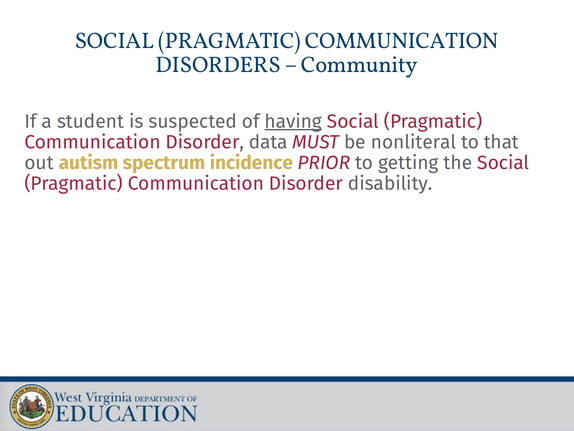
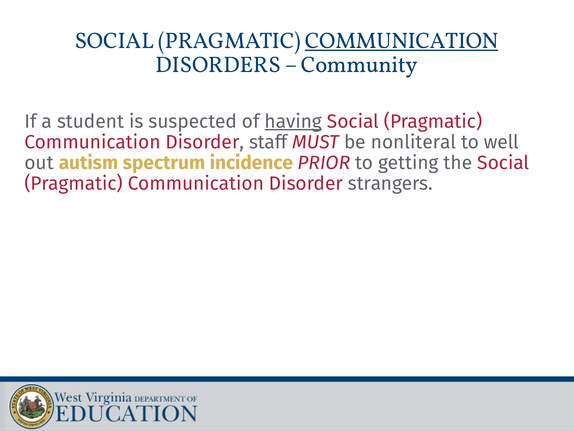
COMMUNICATION underline: none -> present (402, 41)
data: data -> staff (268, 142)
that: that -> well (501, 142)
disability: disability -> strangers (390, 183)
